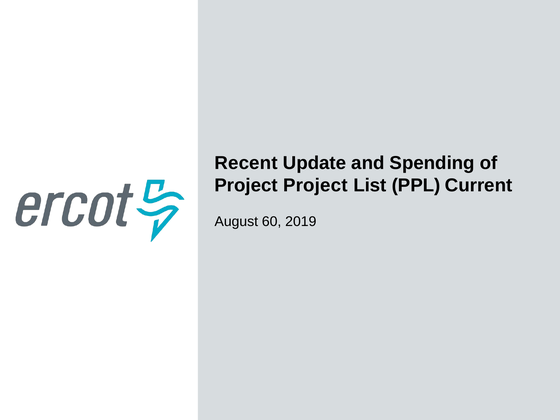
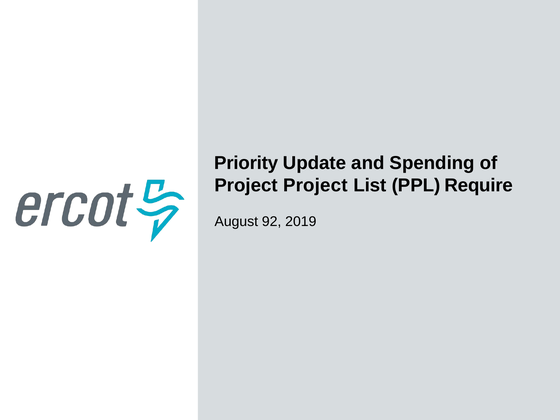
Recent: Recent -> Priority (246, 163)
Current: Current -> Require (479, 185)
60: 60 -> 92 (272, 222)
